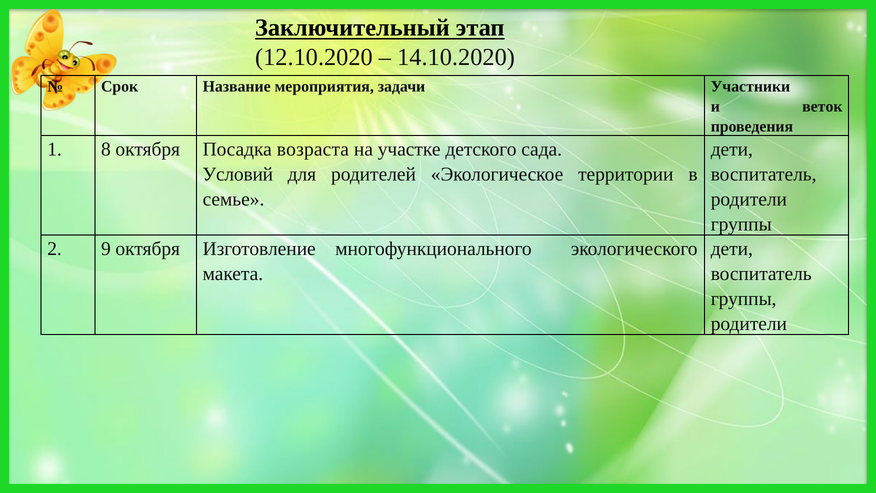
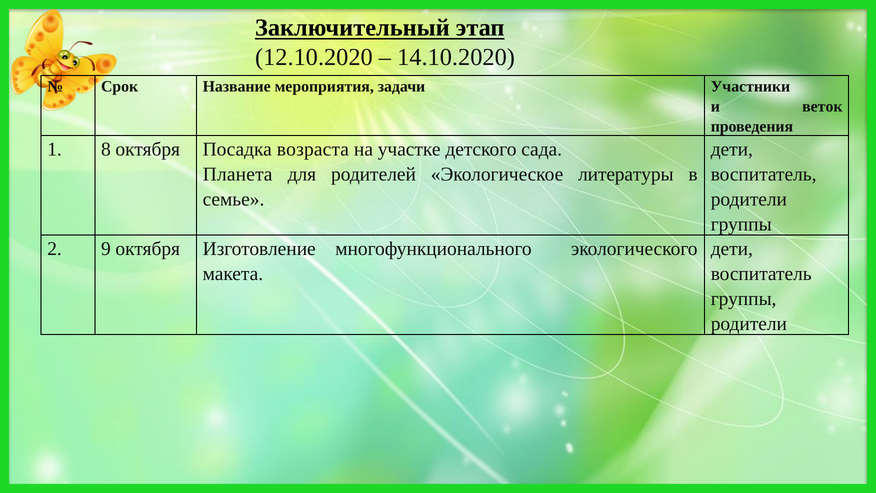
Условий: Условий -> Планета (238, 174)
территории: территории -> литературы (626, 174)
